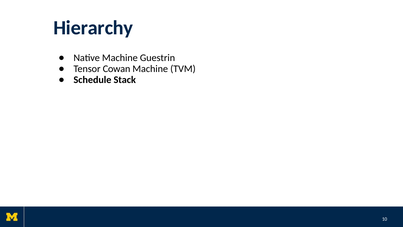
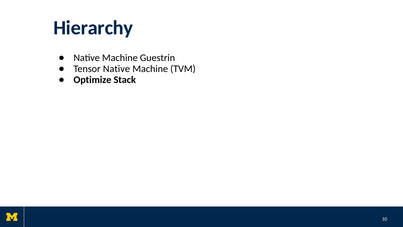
Tensor Cowan: Cowan -> Native (116, 69)
Schedule: Schedule -> Optimize (92, 80)
